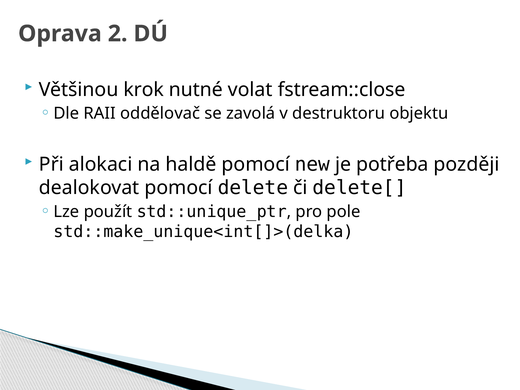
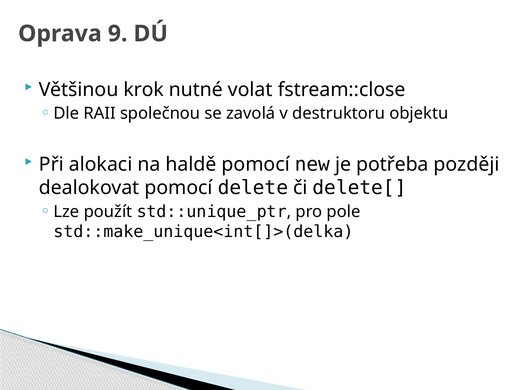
2: 2 -> 9 (118, 34)
oddělovač: oddělovač -> společnou (160, 113)
